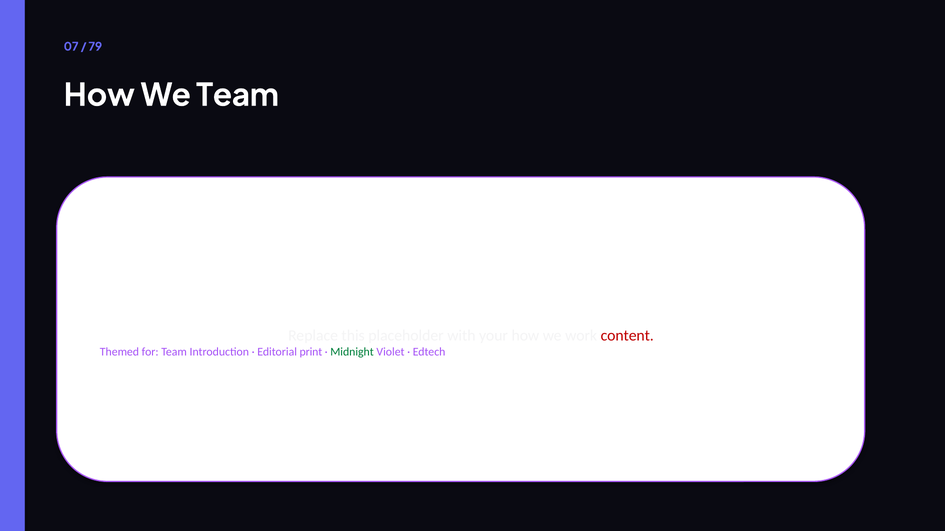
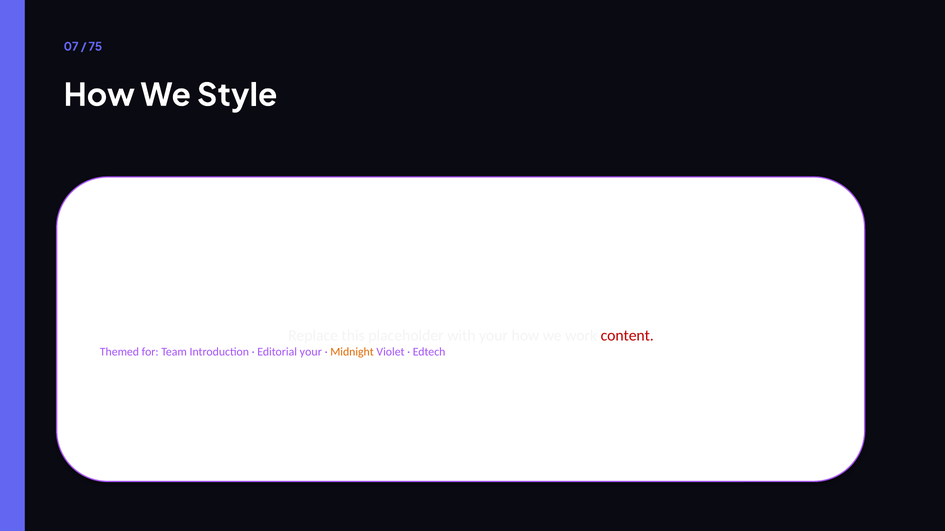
79: 79 -> 75 (95, 47)
We Team: Team -> Style (237, 95)
Editorial print: print -> your (311, 352)
Midnight colour: green -> orange (352, 352)
